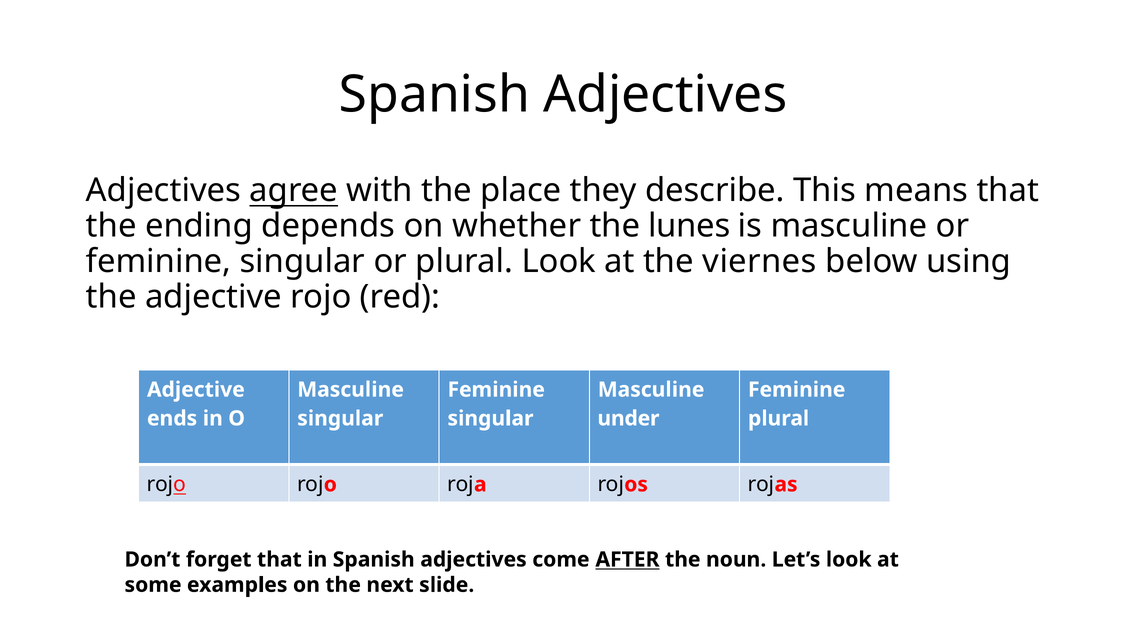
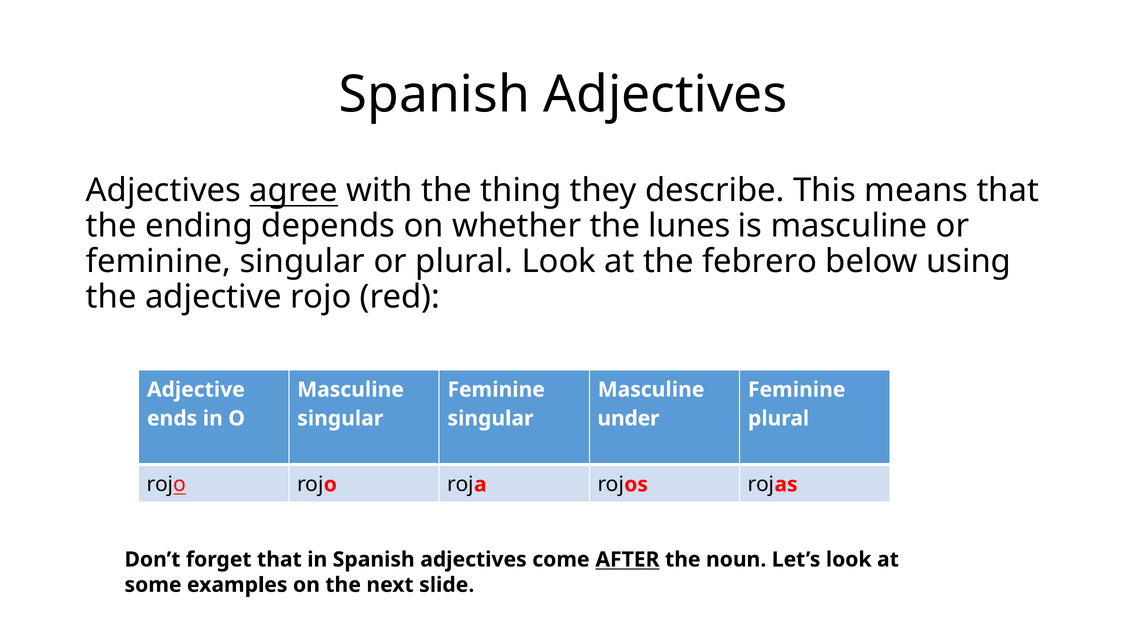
place: place -> thing (521, 191)
viernes: viernes -> febrero (760, 262)
